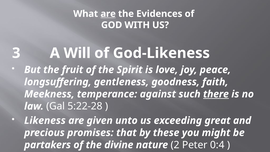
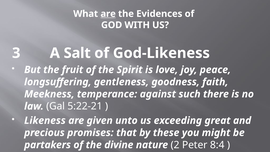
Will: Will -> Salt (77, 53)
there underline: present -> none (216, 94)
5:22-28: 5:22-28 -> 5:22-21 (85, 106)
0:4: 0:4 -> 8:4 (217, 145)
